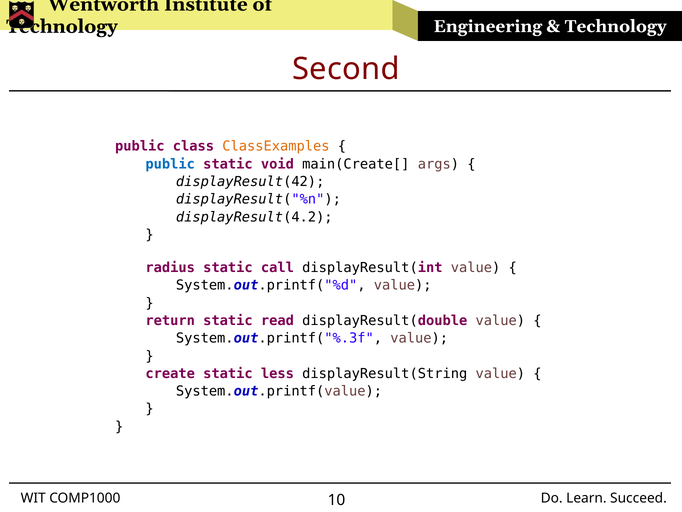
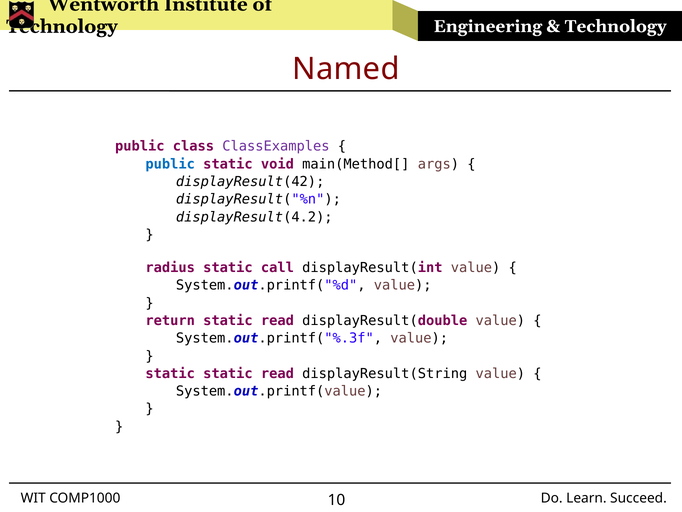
Second: Second -> Named (346, 69)
ClassExamples colour: orange -> purple (276, 146)
main(Create[: main(Create[ -> main(Method[ (356, 164)
create: create -> static (170, 373)
less: less -> read (278, 373)
